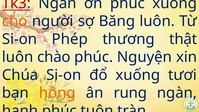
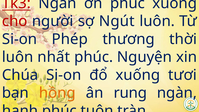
cho colour: orange -> red (15, 21)
Băng: Băng -> Ngút (117, 21)
thật: thật -> thời (183, 39)
chào: chào -> nhất (54, 57)
